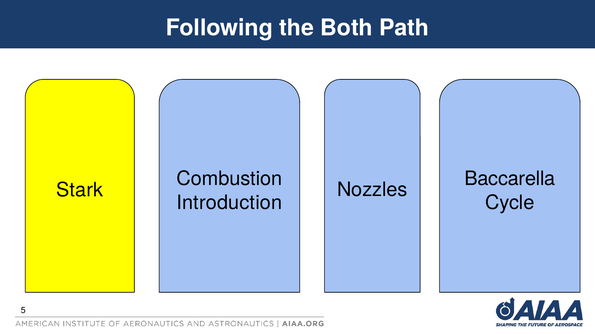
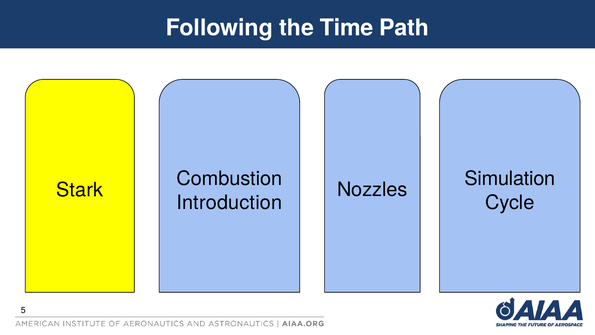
Both: Both -> Time (347, 28)
Baccarella: Baccarella -> Simulation (510, 179)
